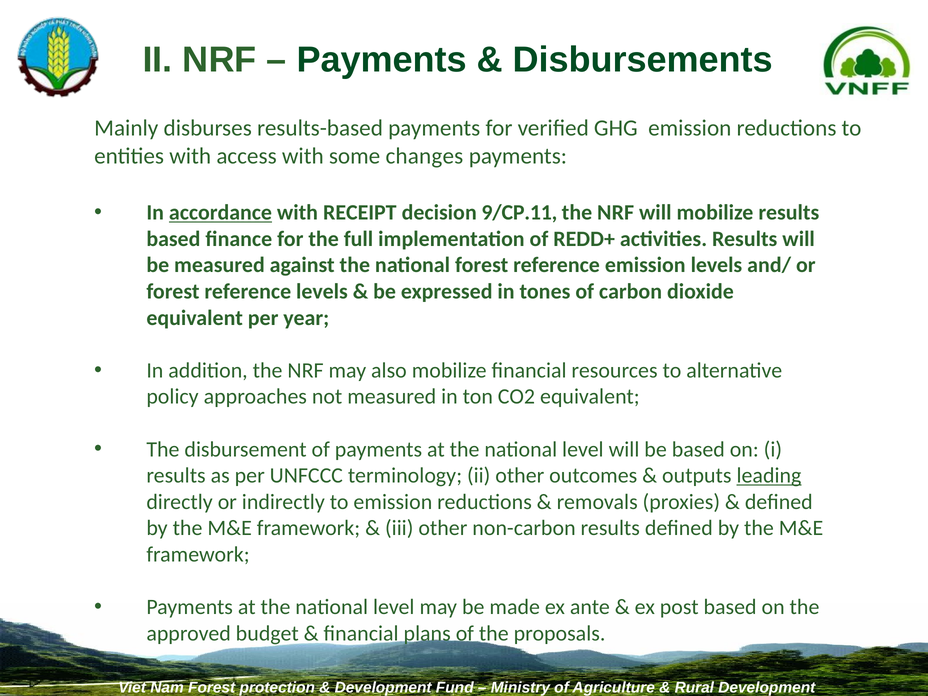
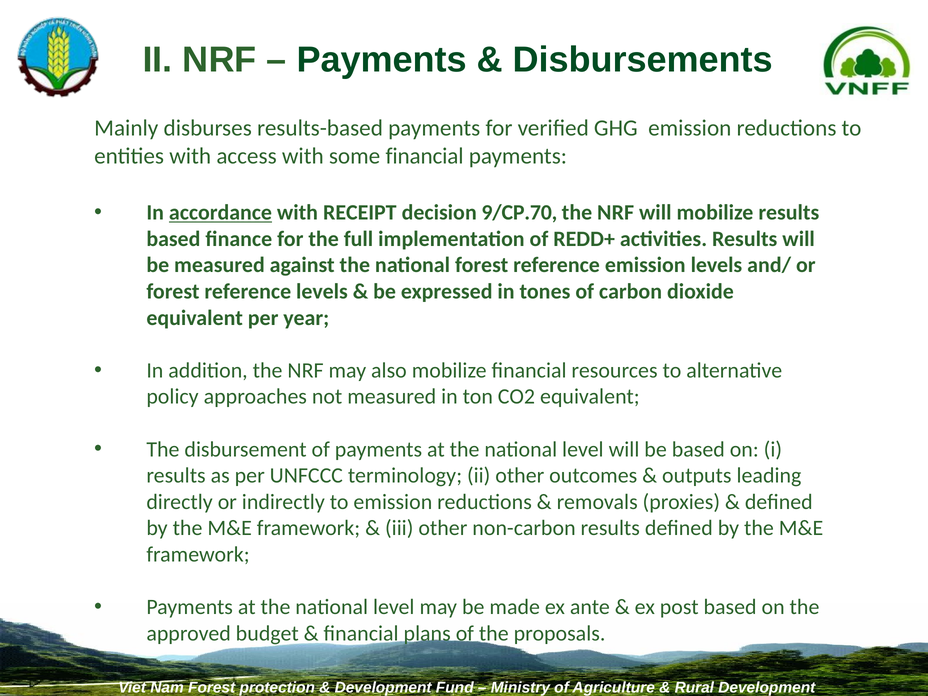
some changes: changes -> financial (425, 156)
9/CP.11: 9/CP.11 -> 9/CP.70 (519, 213)
leading underline: present -> none (769, 476)
